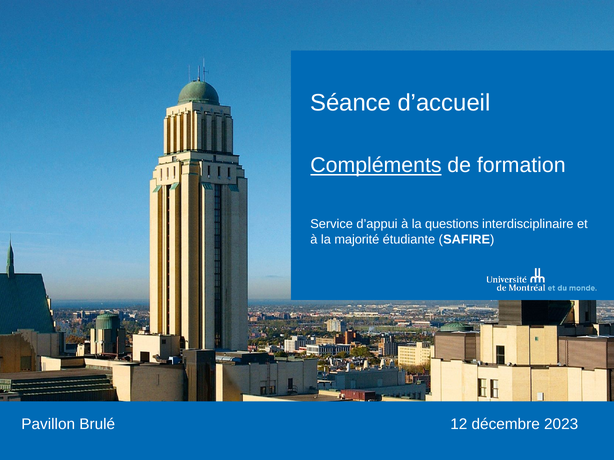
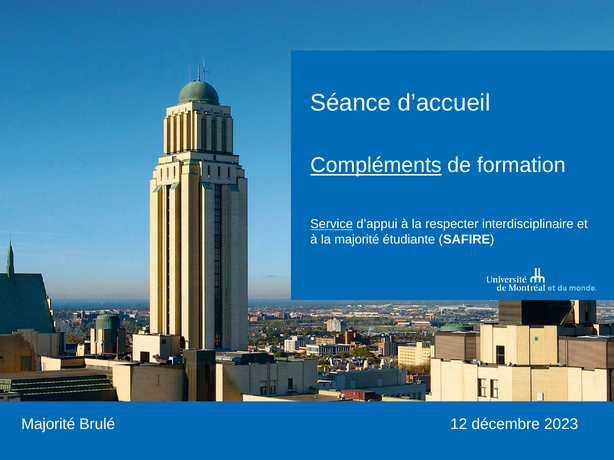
Service underline: none -> present (332, 224)
questions: questions -> respecter (452, 224)
Pavillon: Pavillon -> Majorité (48, 425)
